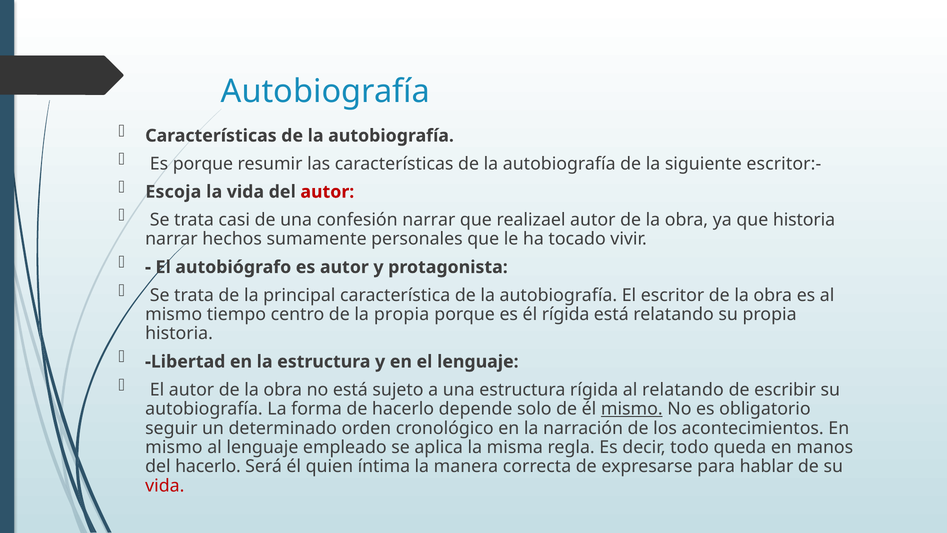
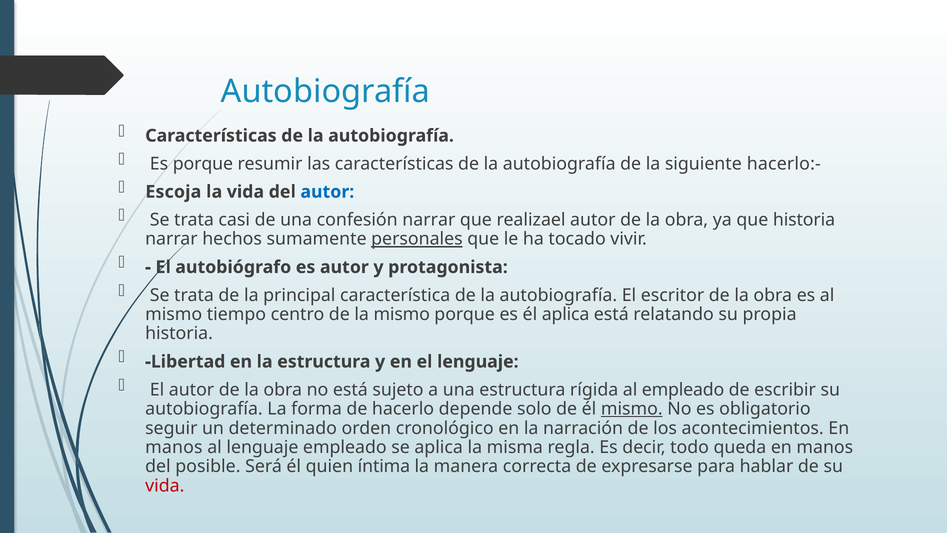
escritor:-: escritor:- -> hacerlo:- (784, 164)
autor colour: red -> blue (327, 192)
personales underline: none -> present (417, 239)
la propia: propia -> mismo (402, 314)
él rígida: rígida -> aplica (566, 314)
al relatando: relatando -> empleado (683, 390)
mismo: mismo -> manos (174, 447)
del hacerlo: hacerlo -> posible (208, 466)
